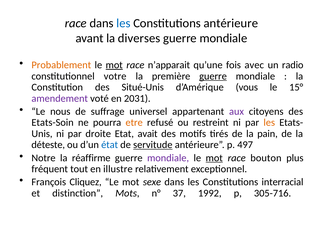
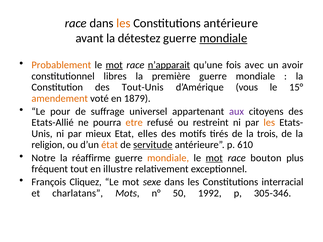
les colour: blue -> orange (123, 23)
diverses: diverses -> détestez (139, 38)
mondiale underline: none -> present (223, 38)
n’apparait underline: none -> present (169, 65)
radio: radio -> avoir (293, 65)
votre: votre -> libres (115, 76)
guerre underline: present -> none (213, 76)
Situé-Unis: Situé-Unis -> Tout-Unis (143, 87)
amendement colour: purple -> orange (60, 98)
2031: 2031 -> 1879 (137, 98)
nous: nous -> pour (60, 112)
Etats-Soin: Etats-Soin -> Etats-Allié (53, 123)
droite: droite -> mieux (98, 134)
avait: avait -> elles (147, 134)
pain: pain -> trois (268, 134)
déteste: déteste -> religion (48, 145)
état colour: blue -> orange (110, 145)
497: 497 -> 610 (245, 145)
mondiale colour: purple -> orange (168, 158)
distinction: distinction -> charlatans (78, 193)
37: 37 -> 50 (179, 193)
305-716: 305-716 -> 305-346 (273, 193)
